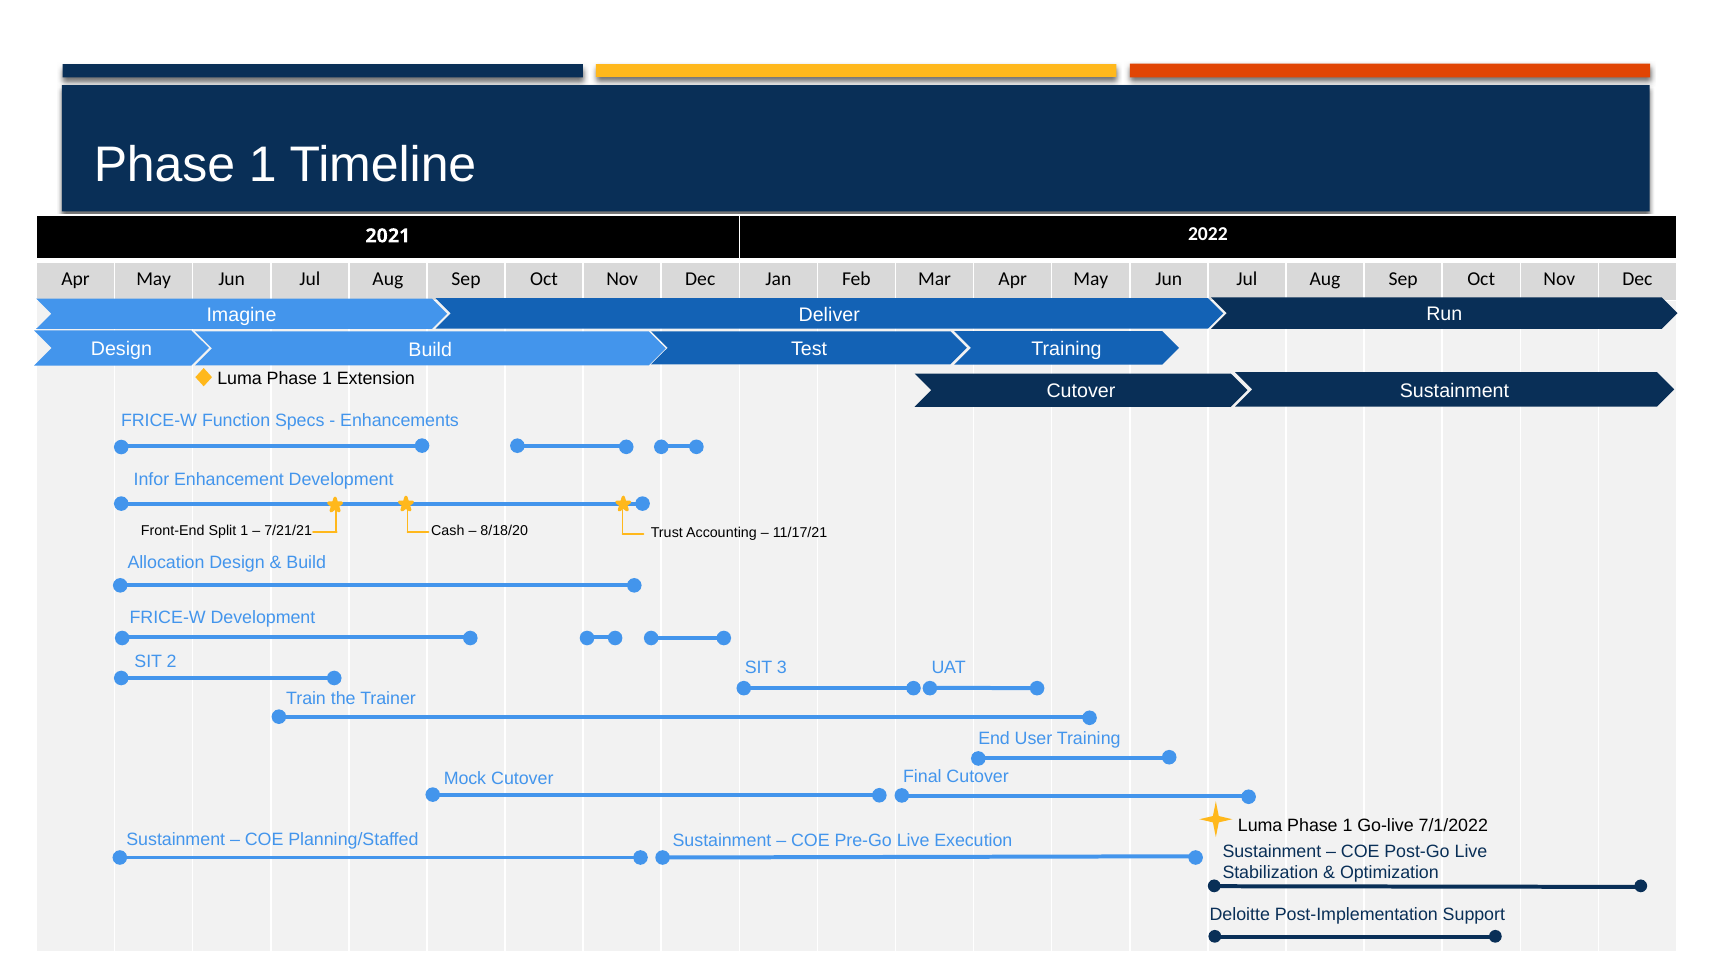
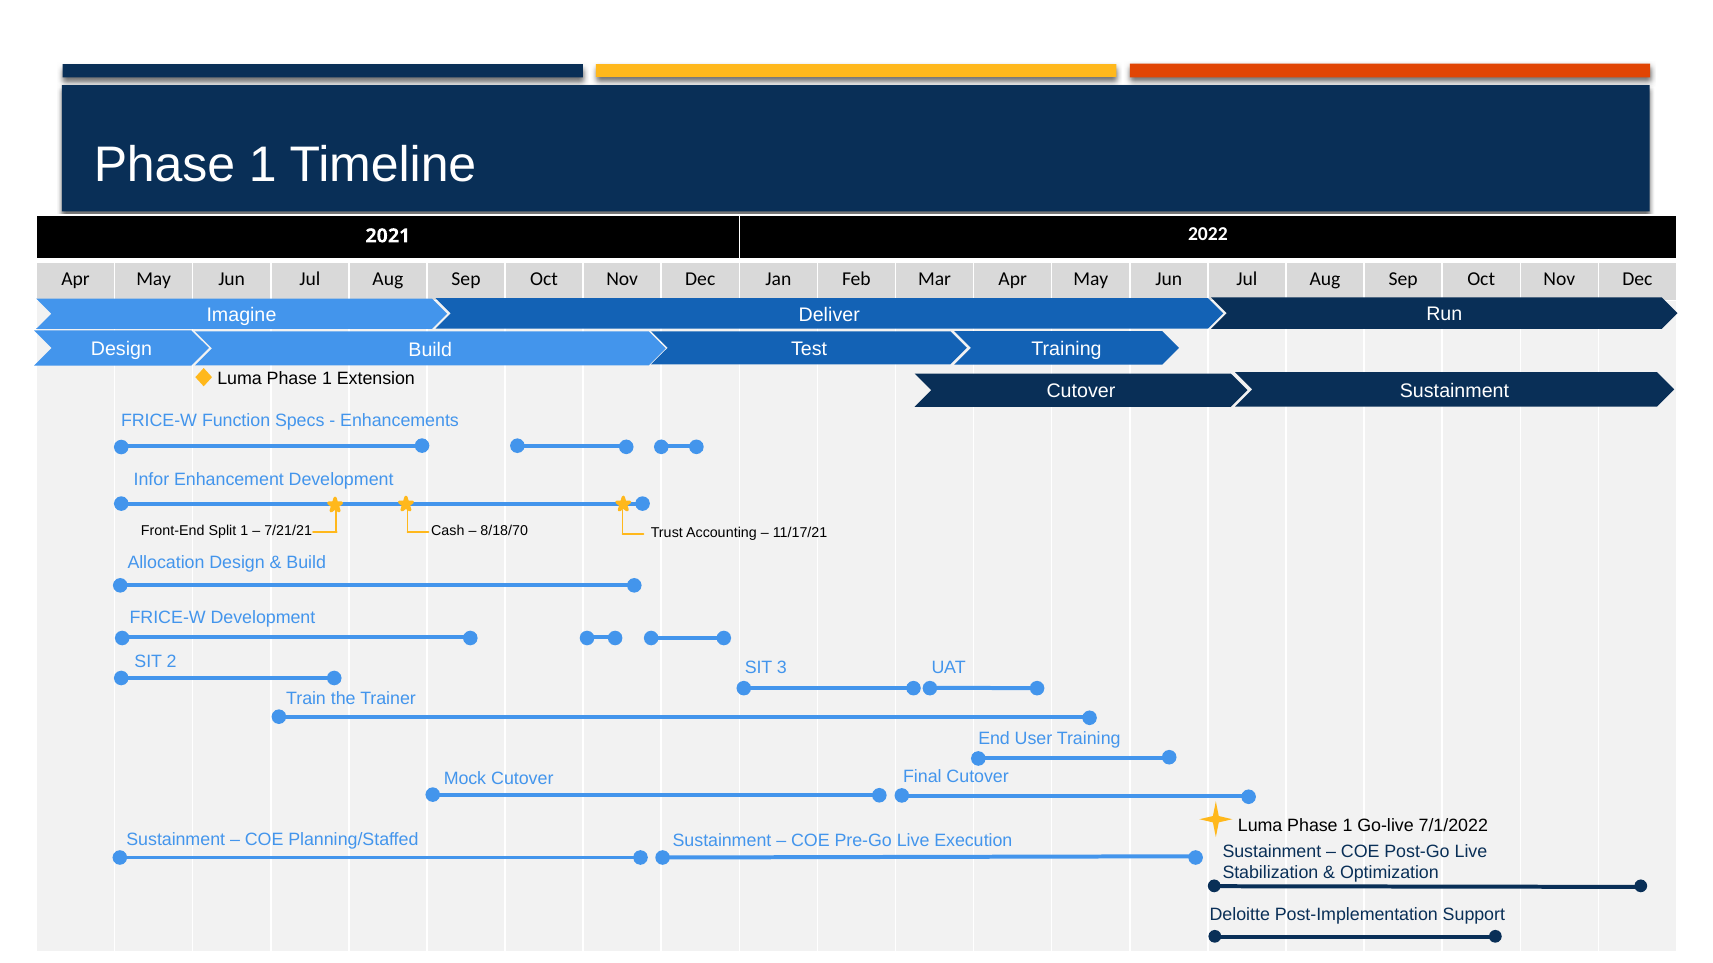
8/18/20: 8/18/20 -> 8/18/70 (504, 531)
